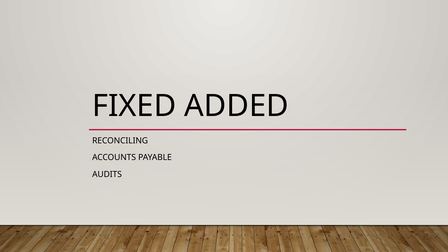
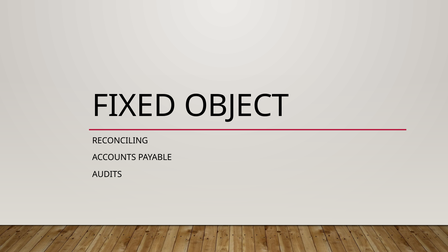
ADDED: ADDED -> OBJECT (237, 106)
